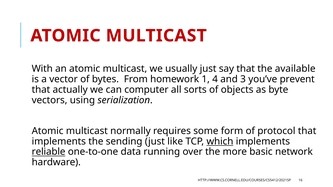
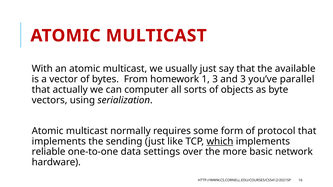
1 4: 4 -> 3 (215, 79)
prevent: prevent -> parallel (297, 79)
reliable underline: present -> none (49, 152)
running: running -> settings (162, 152)
